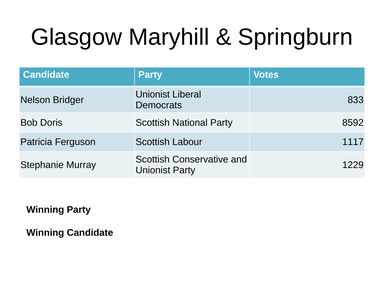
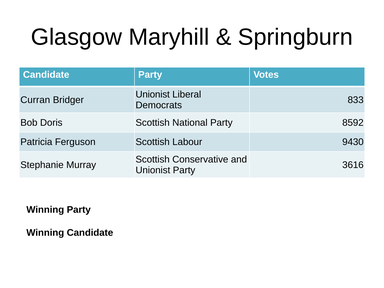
Nelson: Nelson -> Curran (35, 100)
1117: 1117 -> 9430 (353, 142)
1229: 1229 -> 3616 (353, 165)
